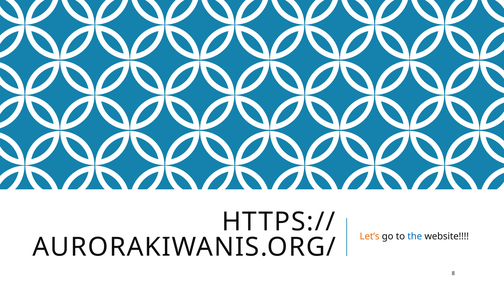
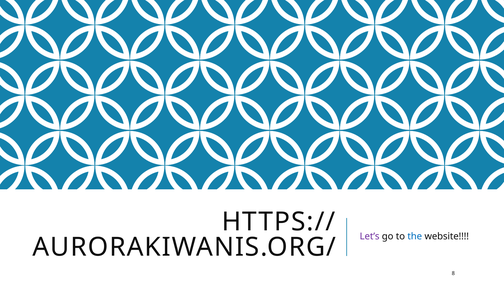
Let’s colour: orange -> purple (370, 236)
